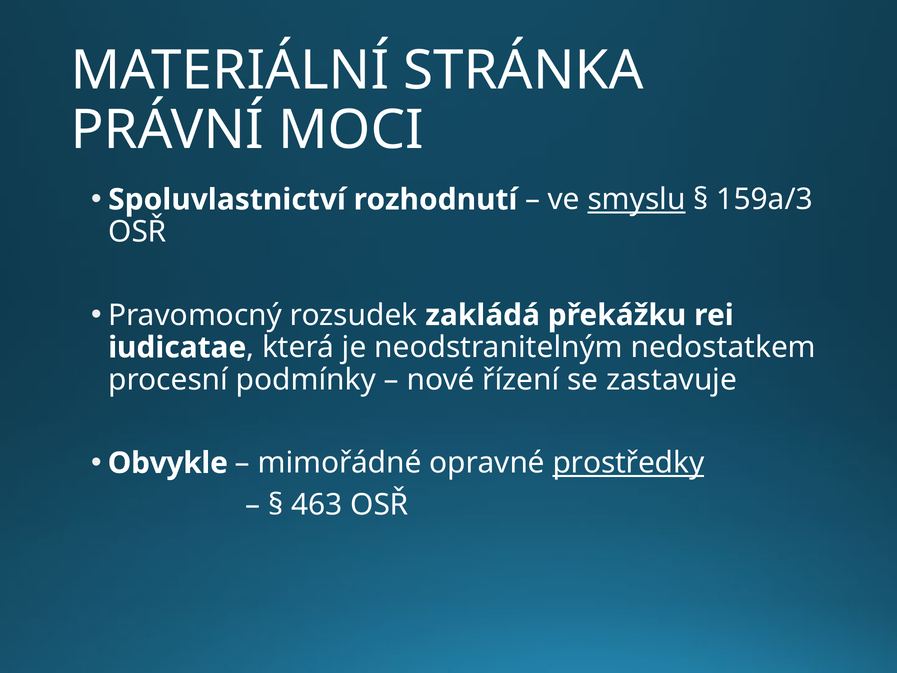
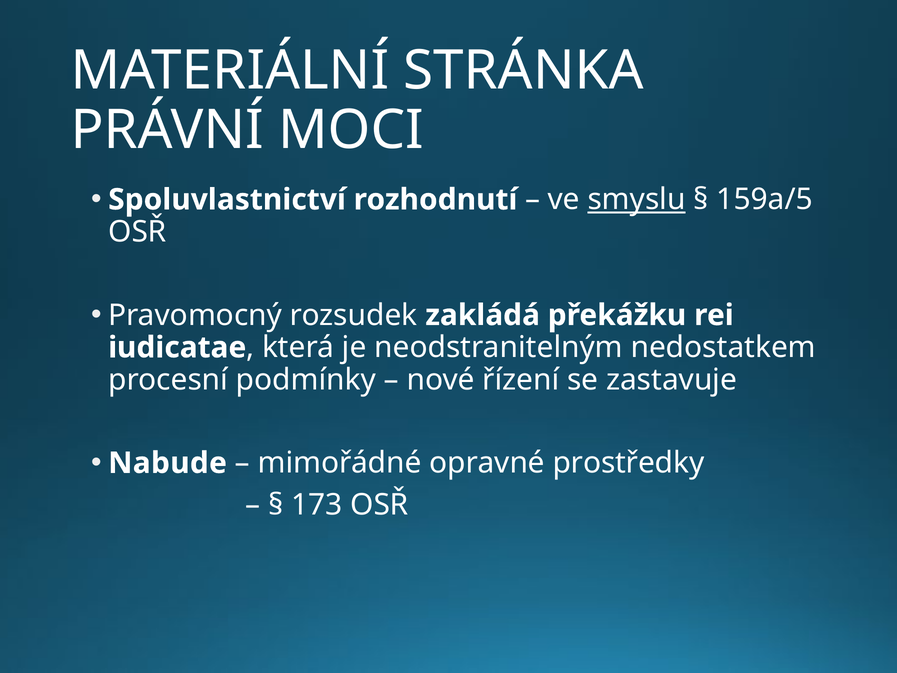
159a/3: 159a/3 -> 159a/5 (765, 200)
Obvykle: Obvykle -> Nabude (168, 463)
prostředky underline: present -> none (628, 463)
463: 463 -> 173 (317, 505)
